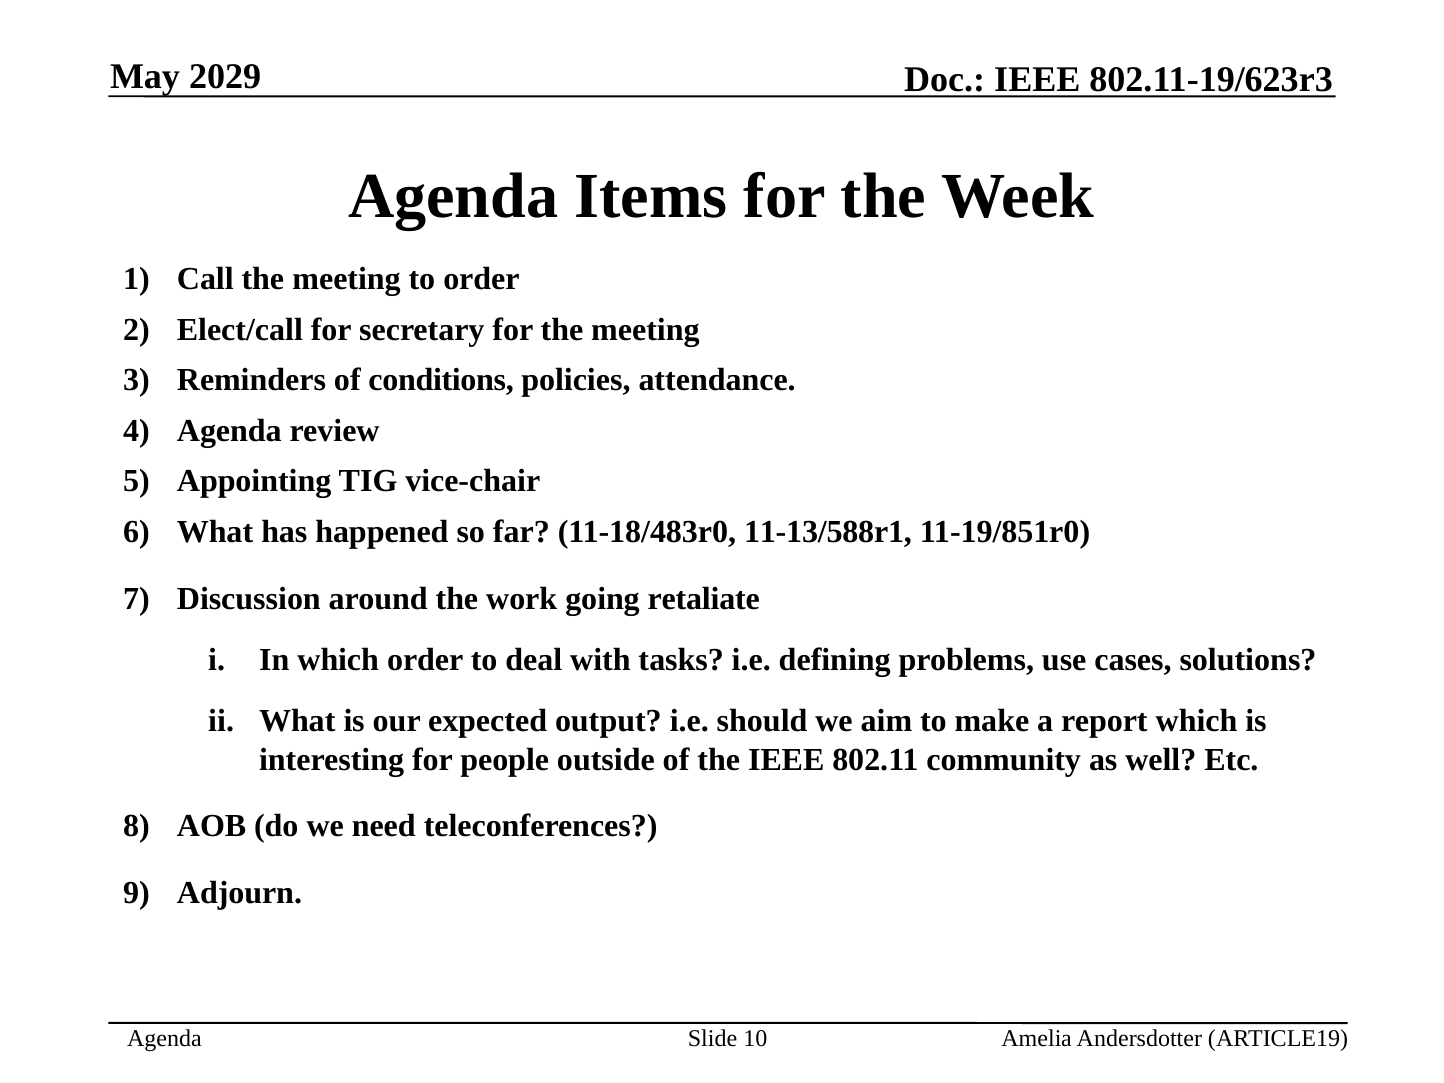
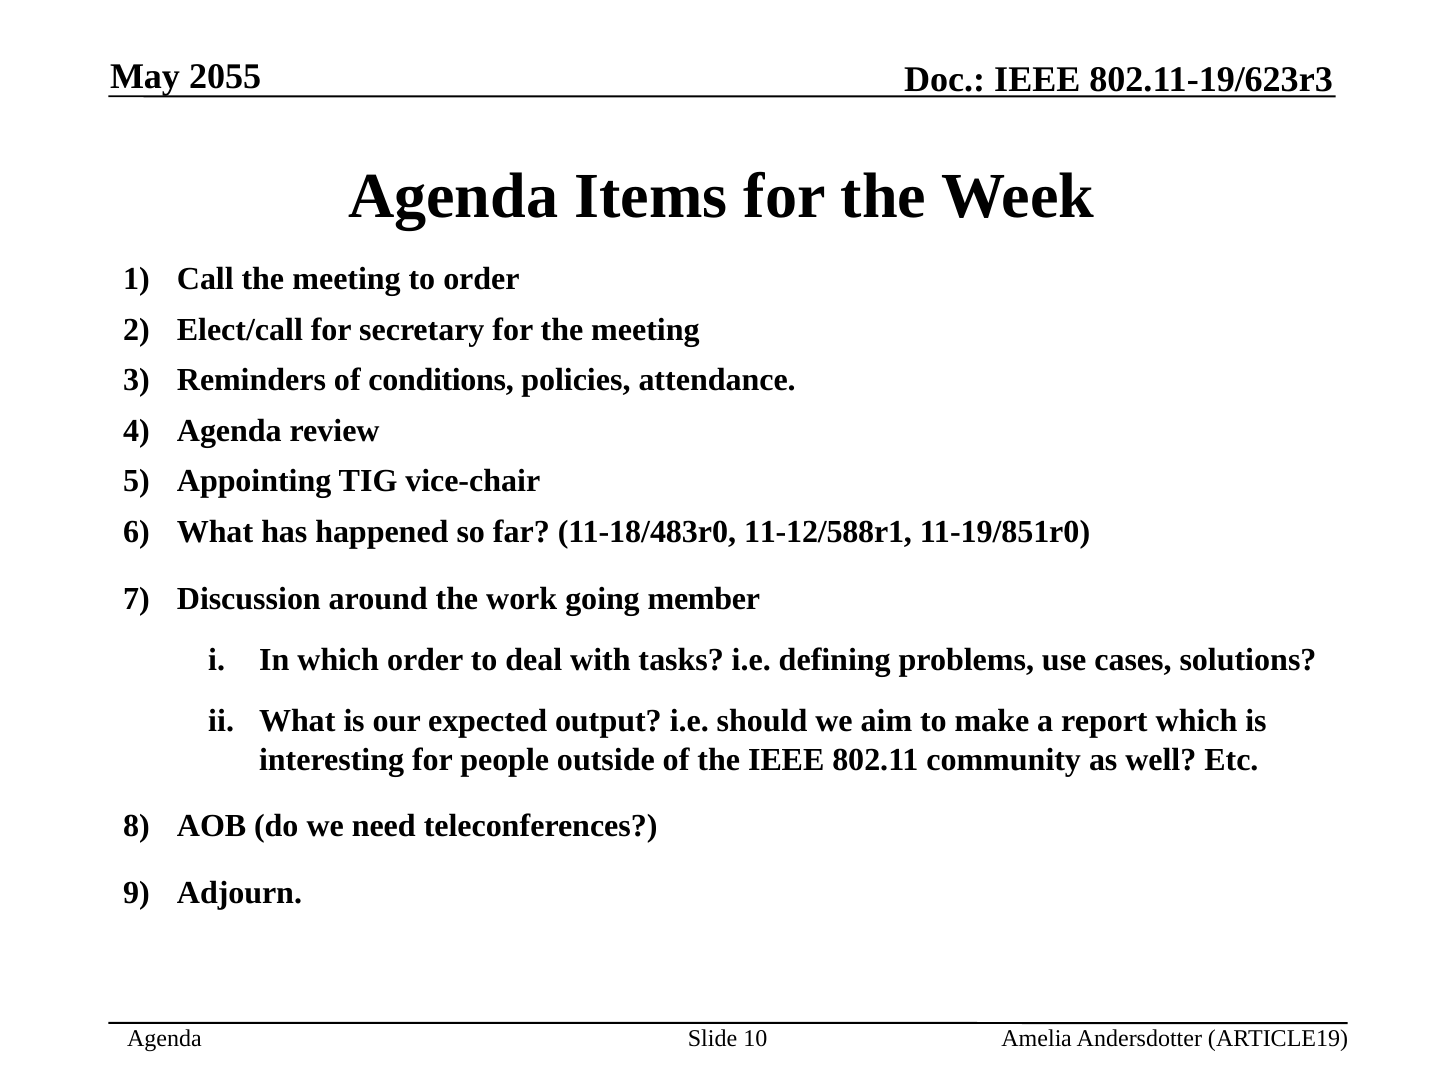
2029: 2029 -> 2055 (225, 76)
11-13/588r1: 11-13/588r1 -> 11-12/588r1 (828, 532)
retaliate: retaliate -> member (704, 599)
